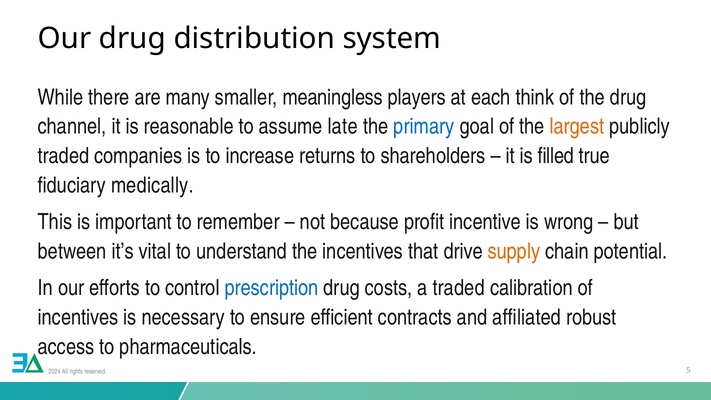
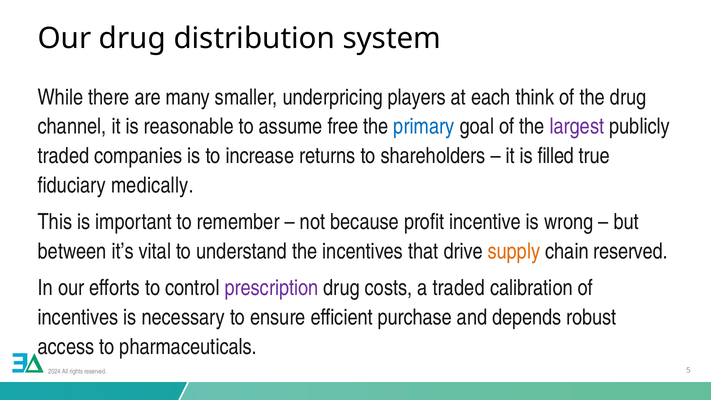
meaningless: meaningless -> underpricing (333, 97)
late: late -> free (343, 127)
largest colour: orange -> purple (577, 127)
chain potential: potential -> reserved (631, 251)
prescription colour: blue -> purple (272, 288)
contracts: contracts -> purchase (415, 317)
affiliated: affiliated -> depends (527, 317)
